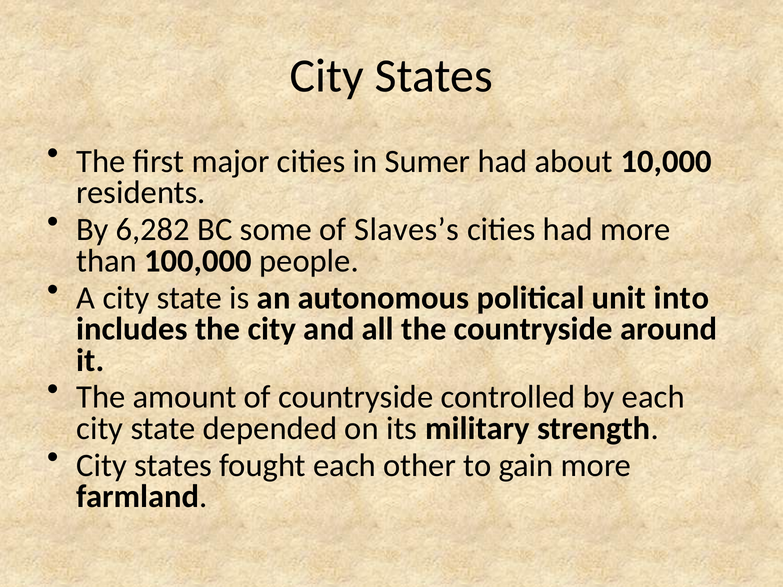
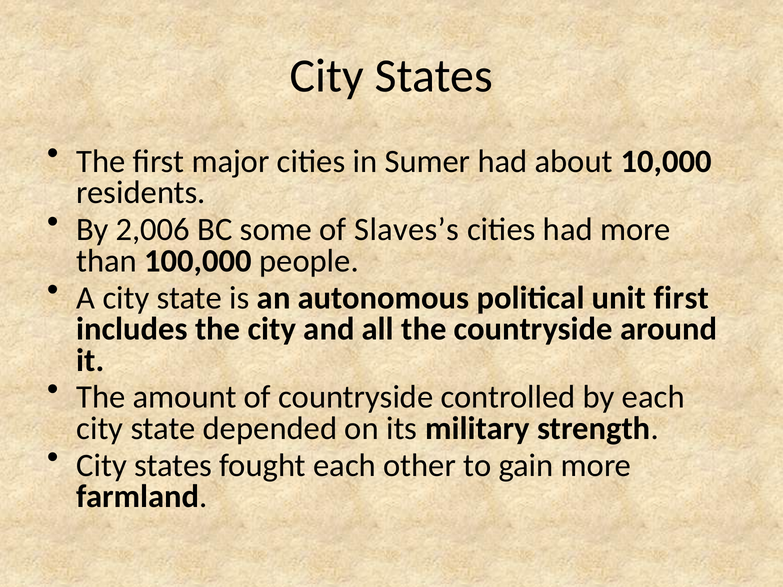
6,282: 6,282 -> 2,006 (153, 230)
unit into: into -> first (681, 298)
